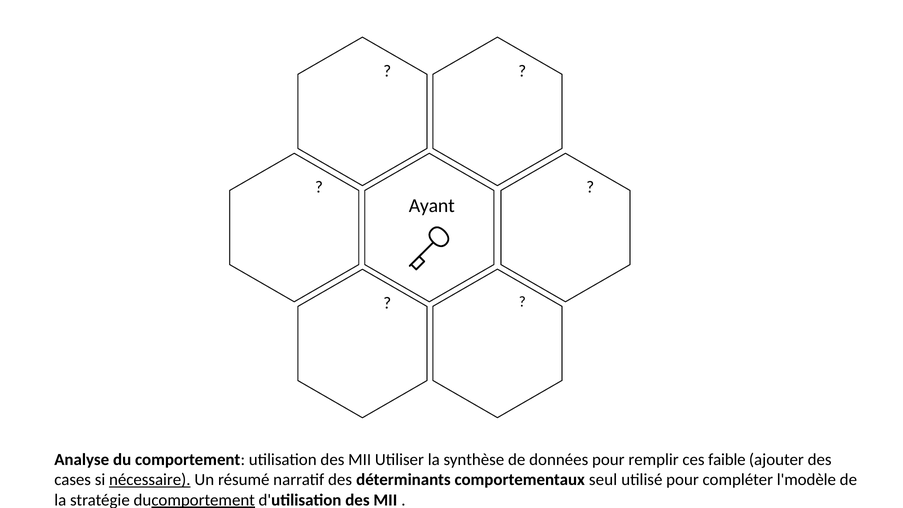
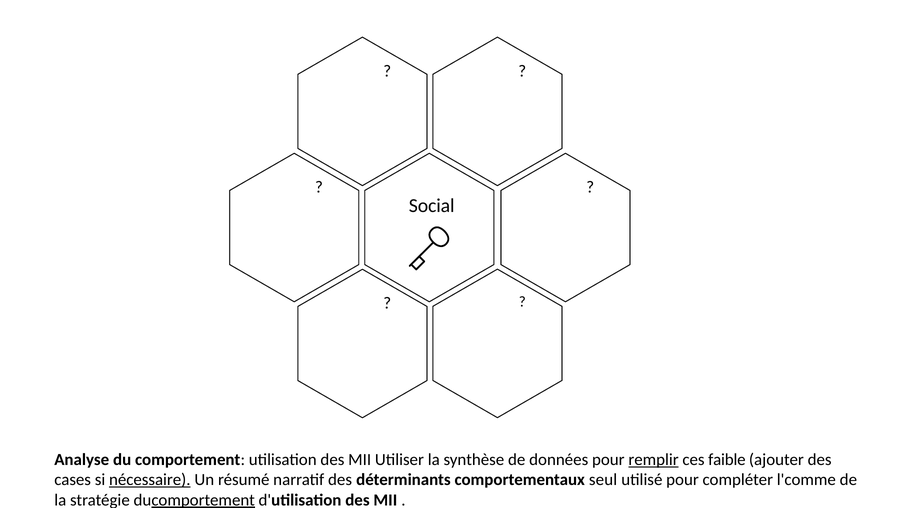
Ayant: Ayant -> Social (432, 206)
remplir underline: none -> present (654, 459)
l'modèle: l'modèle -> l'comme (806, 480)
